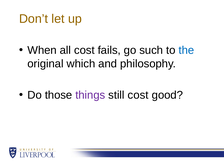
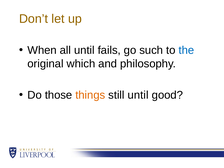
all cost: cost -> until (84, 50)
things colour: purple -> orange (90, 95)
still cost: cost -> until (138, 95)
